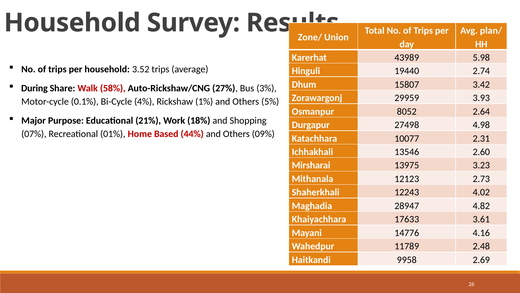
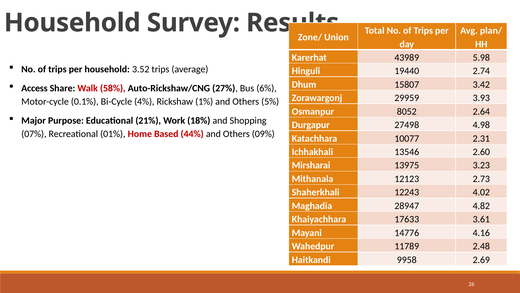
During: During -> Access (34, 88)
3%: 3% -> 6% (267, 88)
